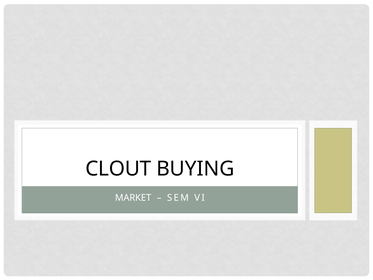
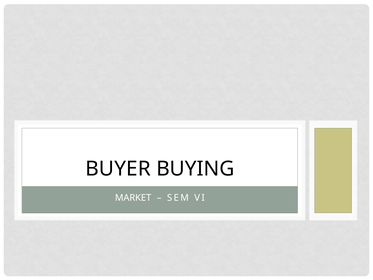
CLOUT: CLOUT -> BUYER (118, 169)
